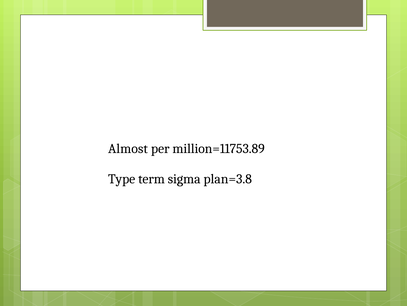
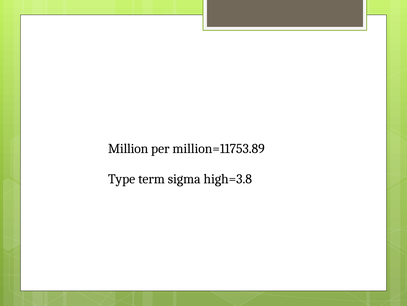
Almost: Almost -> Million (128, 148)
plan=3.8: plan=3.8 -> high=3.8 (228, 179)
